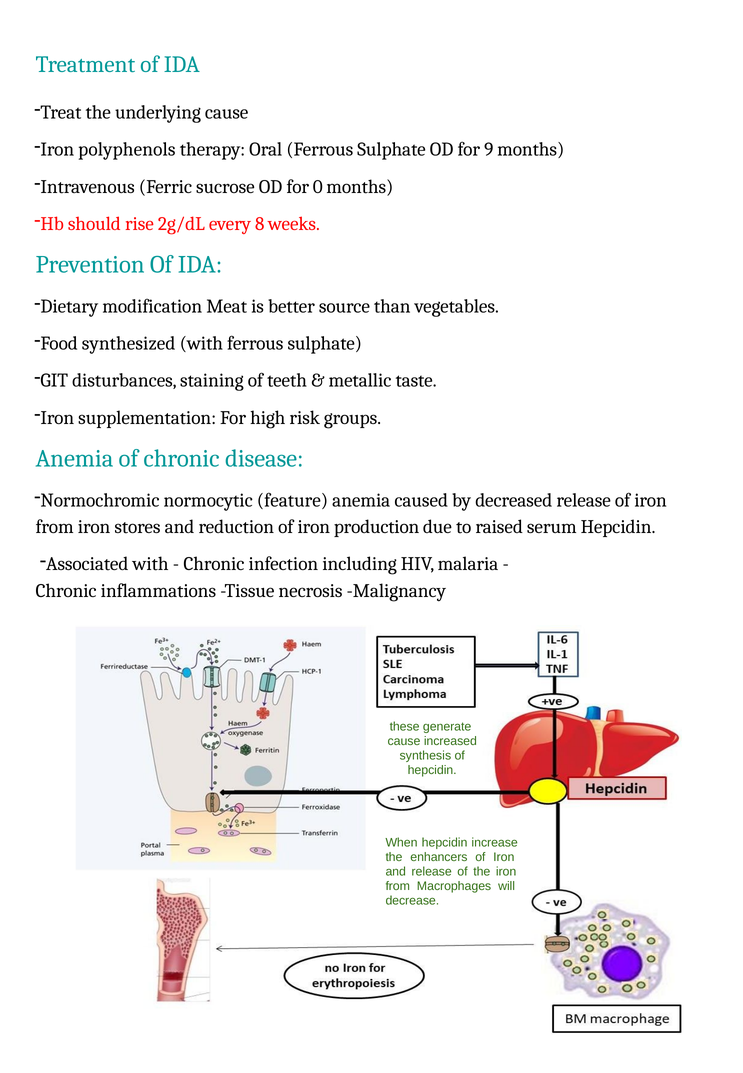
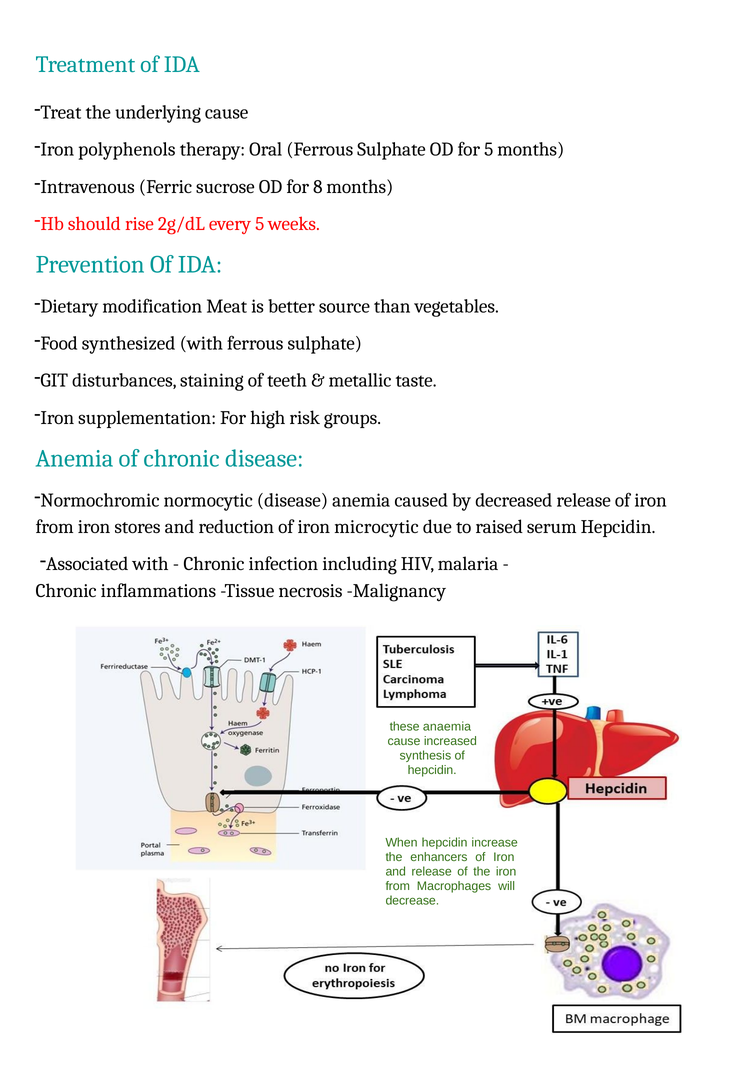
for 9: 9 -> 5 (489, 150)
0: 0 -> 8 (318, 187)
every 8: 8 -> 5 (260, 224)
normocytic feature: feature -> disease (293, 500)
production: production -> microcytic (376, 527)
generate: generate -> anaemia (447, 727)
